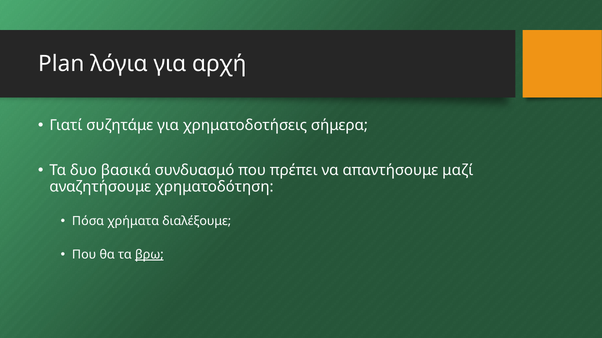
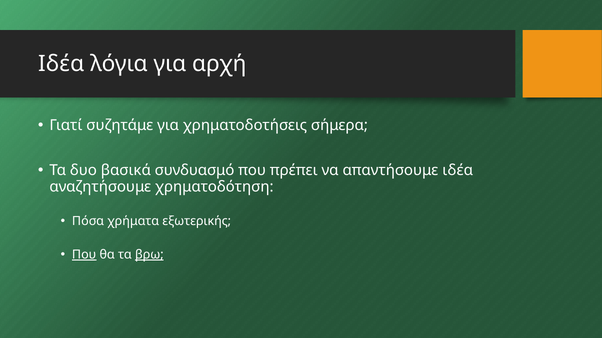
Plan: Plan -> Ιδέα (61, 64)
απαντήσουμε μαζί: μαζί -> ιδέα (458, 171)
διαλέξουμε: διαλέξουμε -> εξωτερικής (197, 222)
Που underline: none -> present (84, 255)
